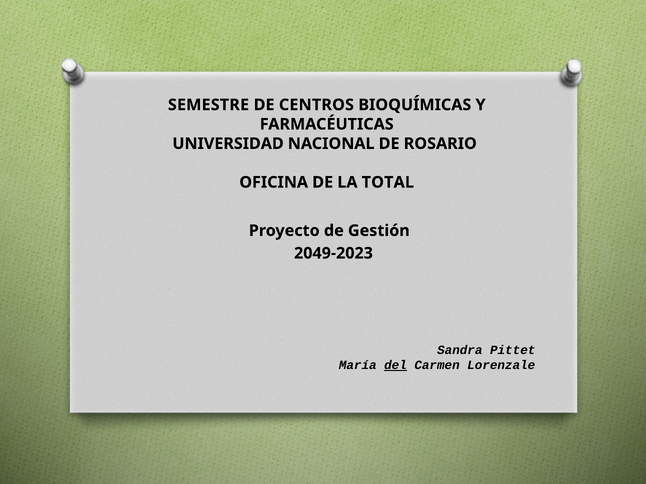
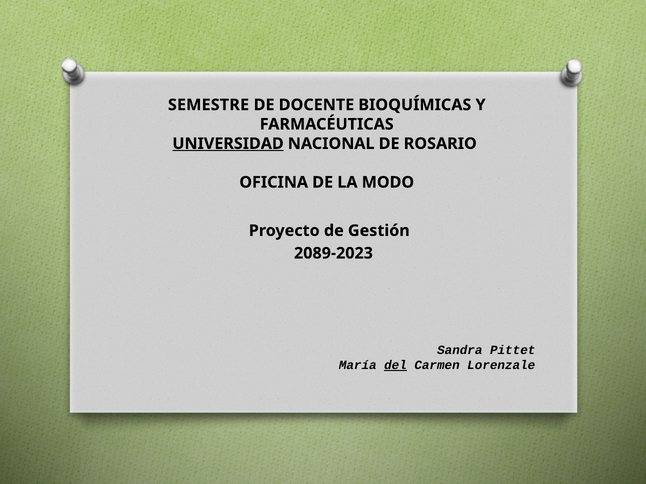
CENTROS: CENTROS -> DOCENTE (316, 105)
UNIVERSIDAD underline: none -> present (228, 144)
TOTAL: TOTAL -> MODO (388, 182)
2049-2023: 2049-2023 -> 2089-2023 (333, 253)
